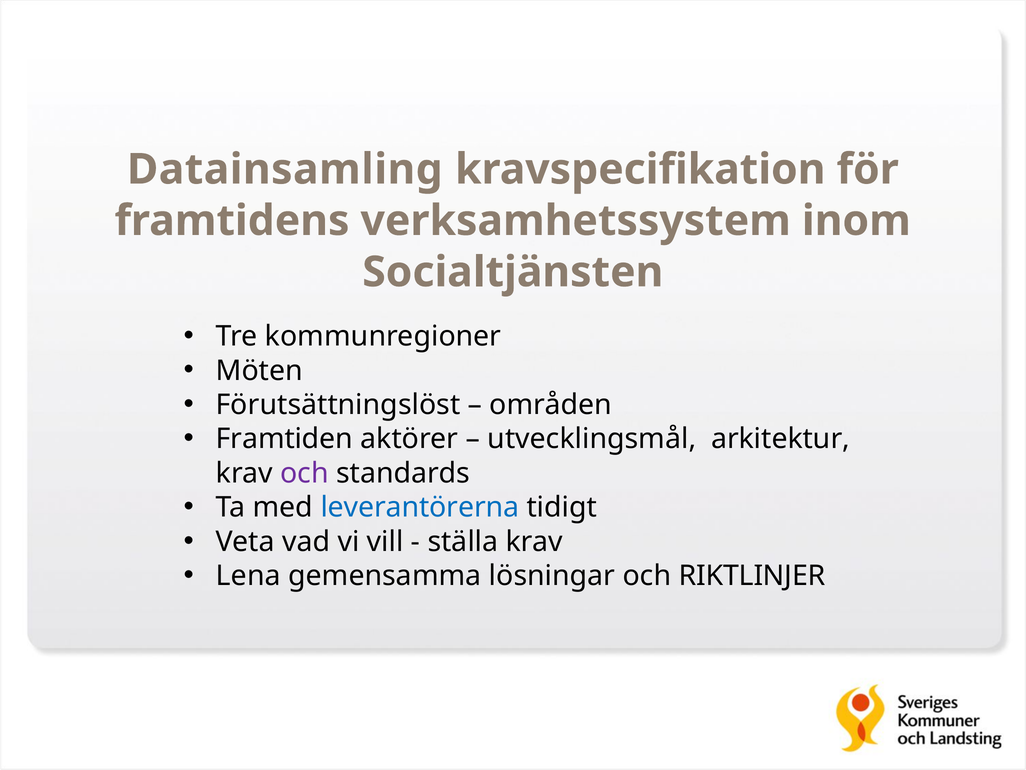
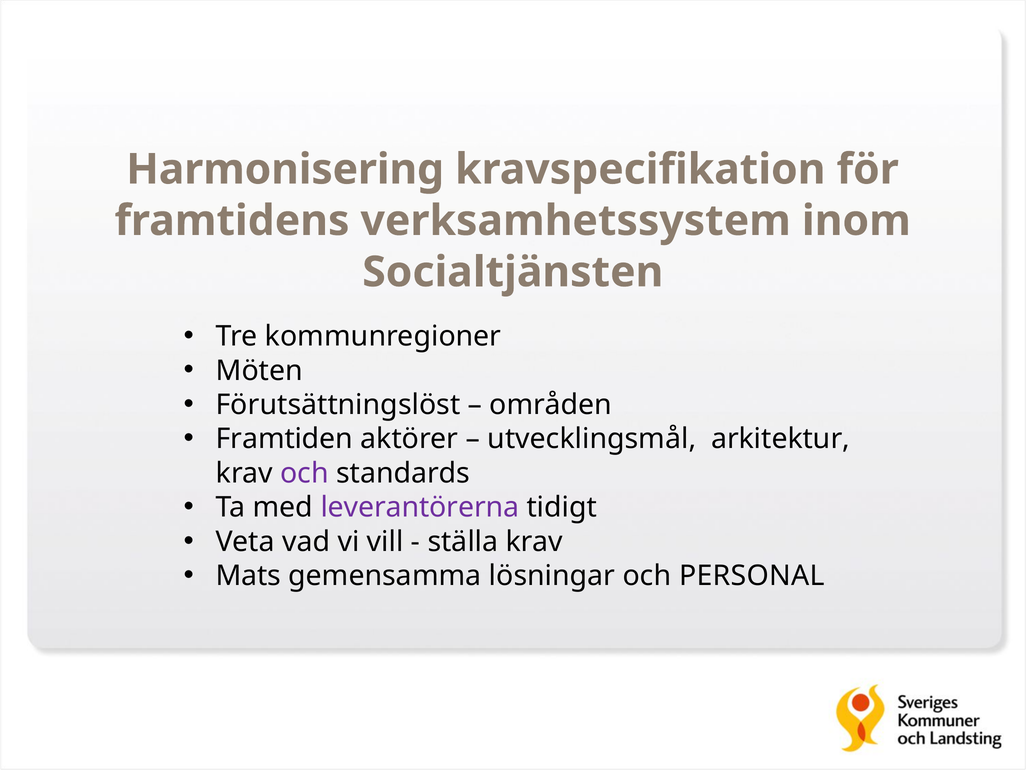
Datainsamling: Datainsamling -> Harmonisering (285, 169)
leverantörerna colour: blue -> purple (420, 507)
Lena: Lena -> Mats (248, 576)
RIKTLINJER: RIKTLINJER -> PERSONAL (752, 576)
